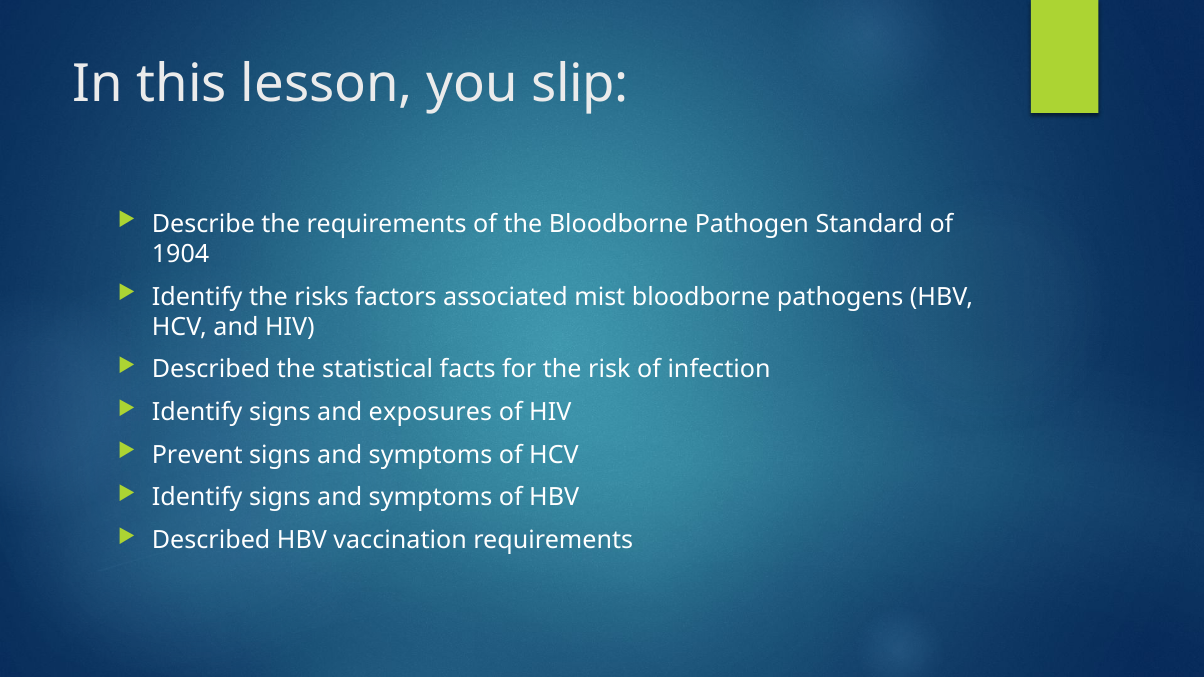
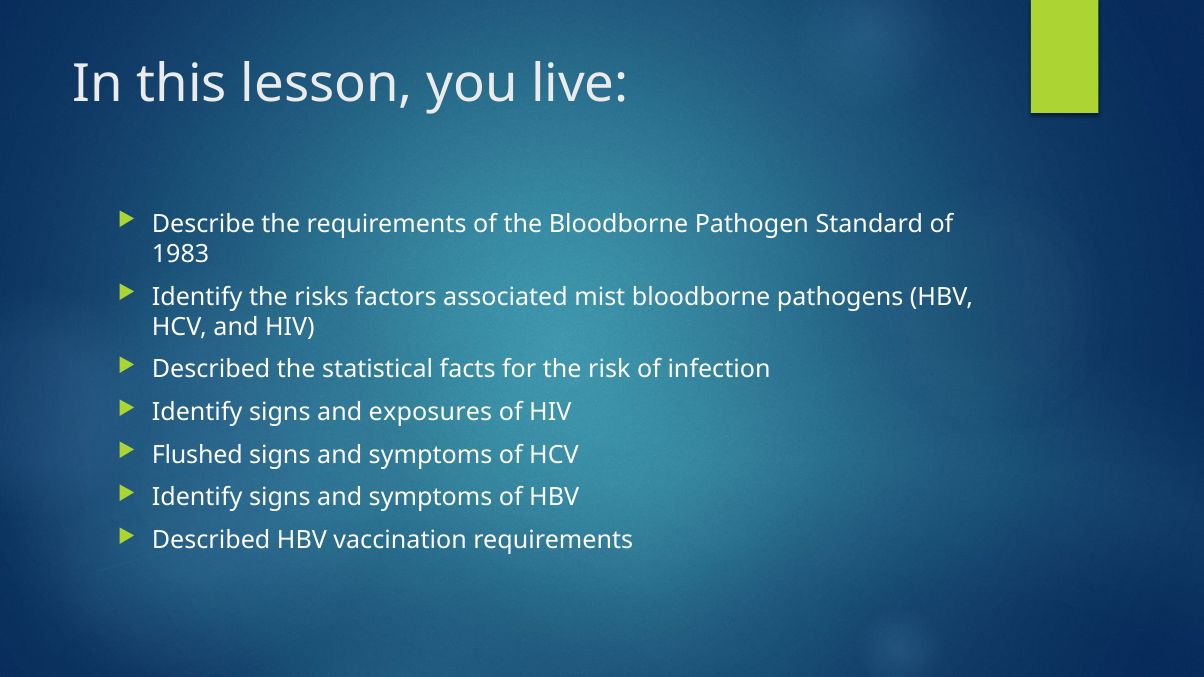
slip: slip -> live (580, 85)
1904: 1904 -> 1983 (181, 254)
Prevent: Prevent -> Flushed (197, 455)
